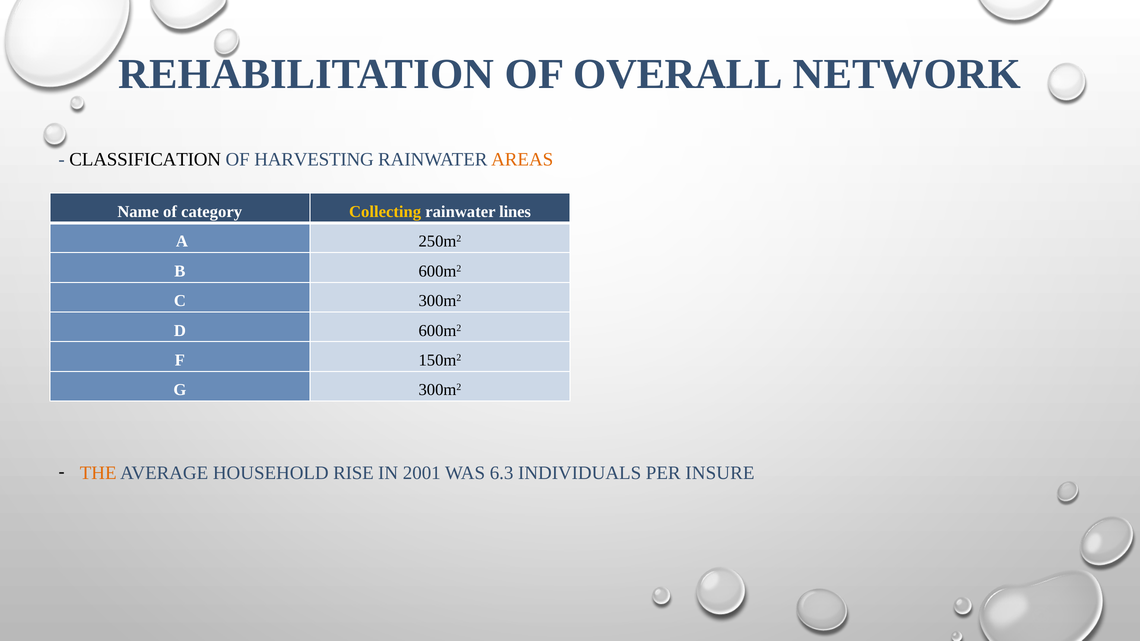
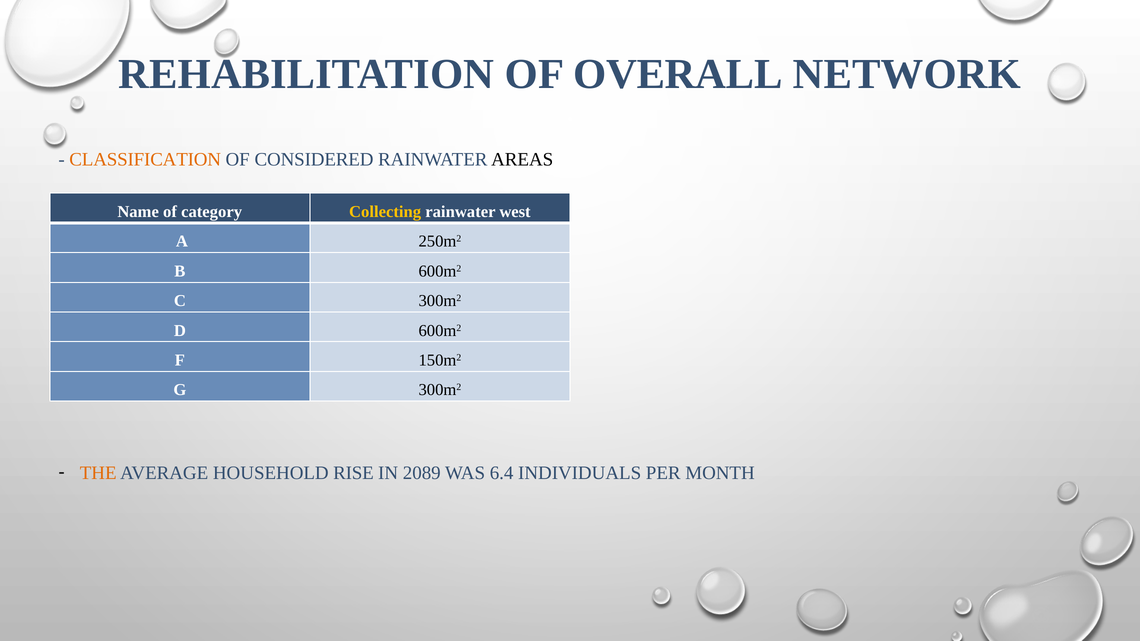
CLASSIFICATION colour: black -> orange (145, 160)
HARVESTING: HARVESTING -> CONSIDERED (314, 160)
AREAS colour: orange -> black (522, 160)
lines: lines -> west (515, 212)
2001: 2001 -> 2089 (422, 473)
6.3: 6.3 -> 6.4 (502, 473)
INSURE: INSURE -> MONTH (720, 473)
